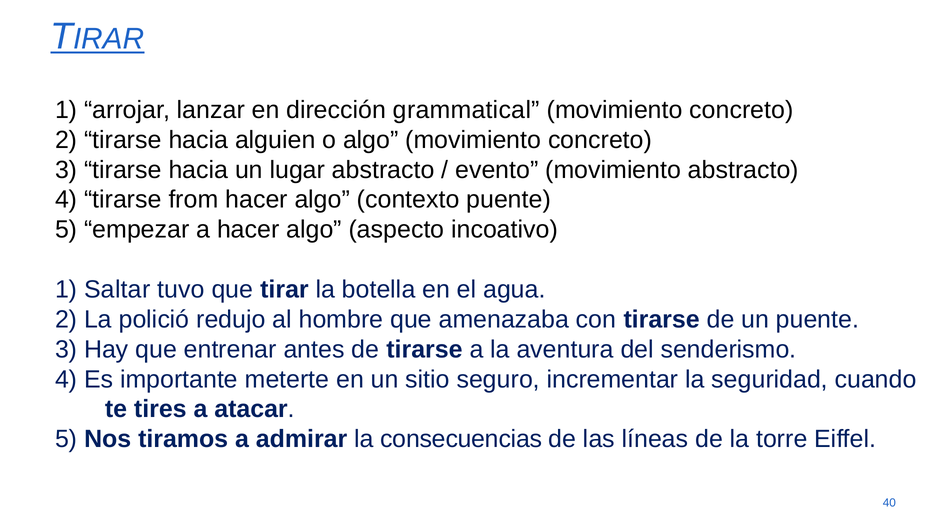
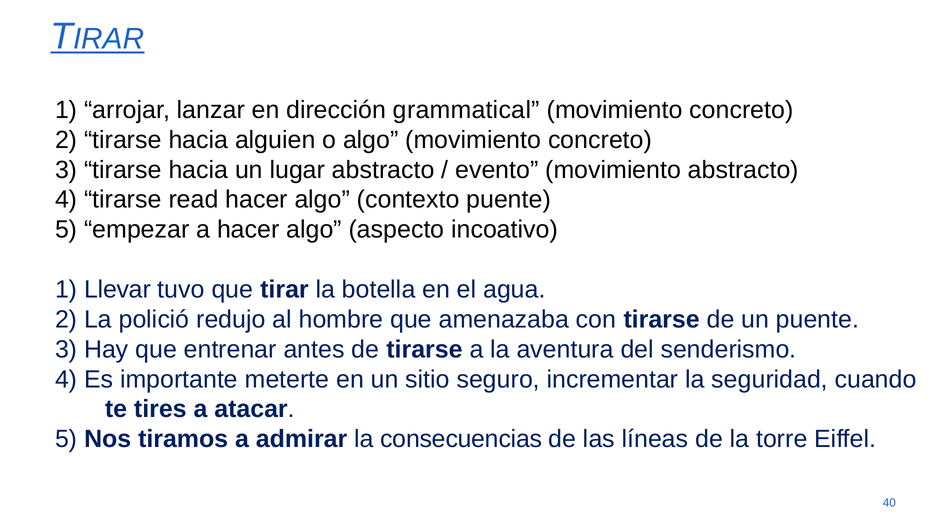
from: from -> read (193, 200)
Saltar: Saltar -> Llevar (117, 290)
